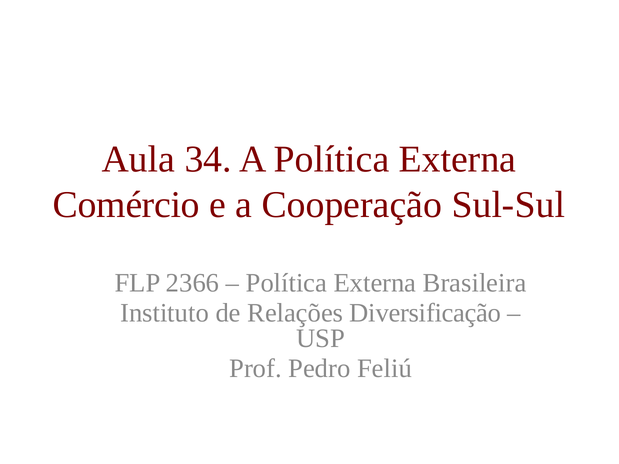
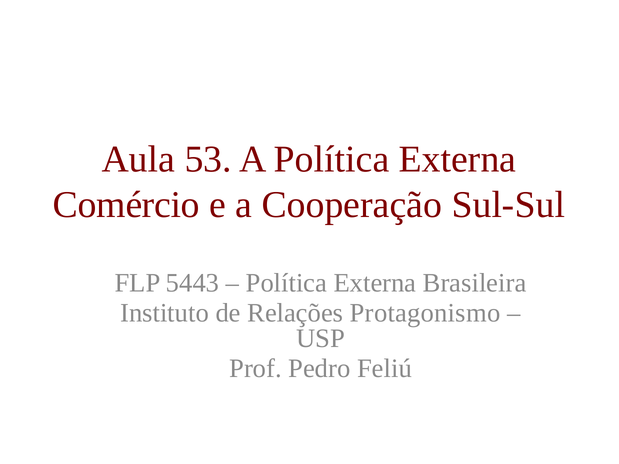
34: 34 -> 53 (208, 159)
2366: 2366 -> 5443 (193, 283)
Diversificação: Diversificação -> Protagonismo (425, 313)
